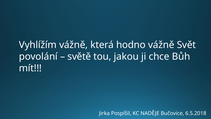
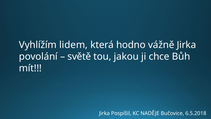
Vyhlížím vážně: vážně -> lidem (73, 45)
vážně Svět: Svět -> Jirka (186, 45)
